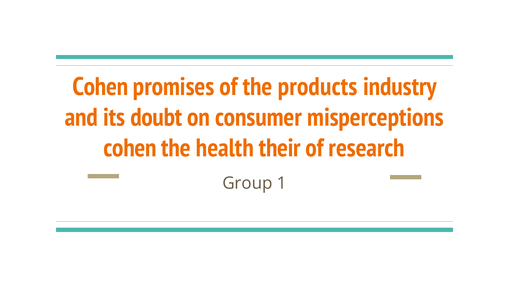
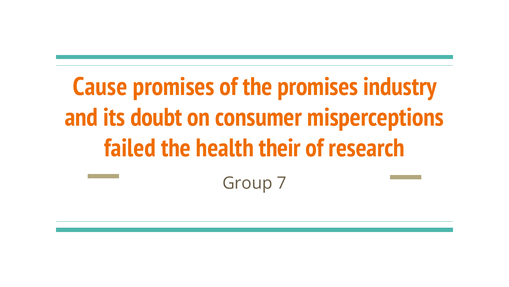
Cohen: Cohen -> Cause (100, 87)
the products: products -> promises (318, 87)
cohen: cohen -> failed (130, 148)
1: 1 -> 7 (282, 183)
